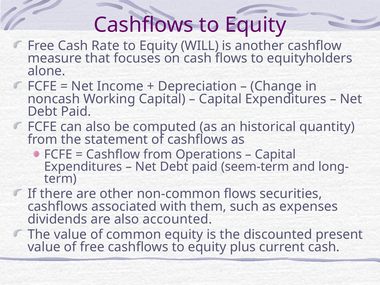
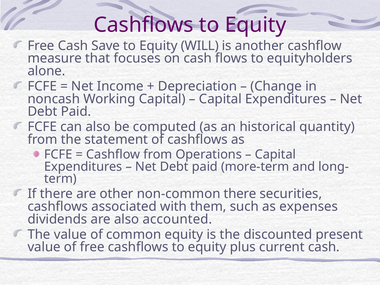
Rate: Rate -> Save (106, 46)
seem-term: seem-term -> more-term (255, 167)
non-common flows: flows -> there (240, 194)
